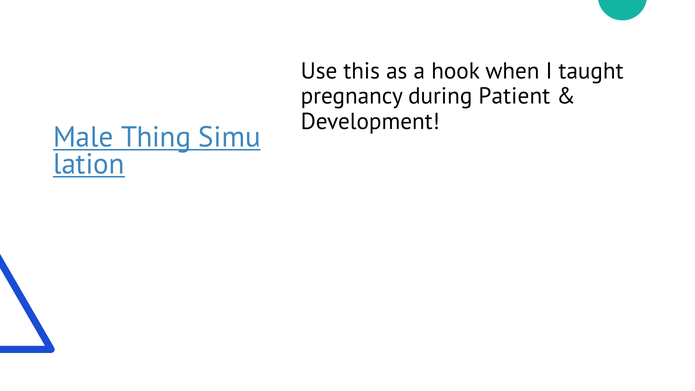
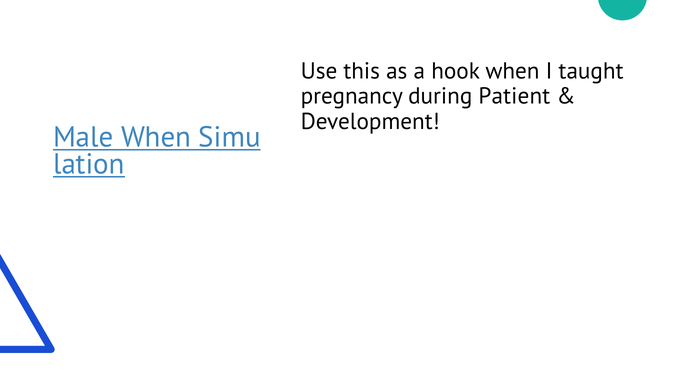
Male Thing: Thing -> When (156, 137)
